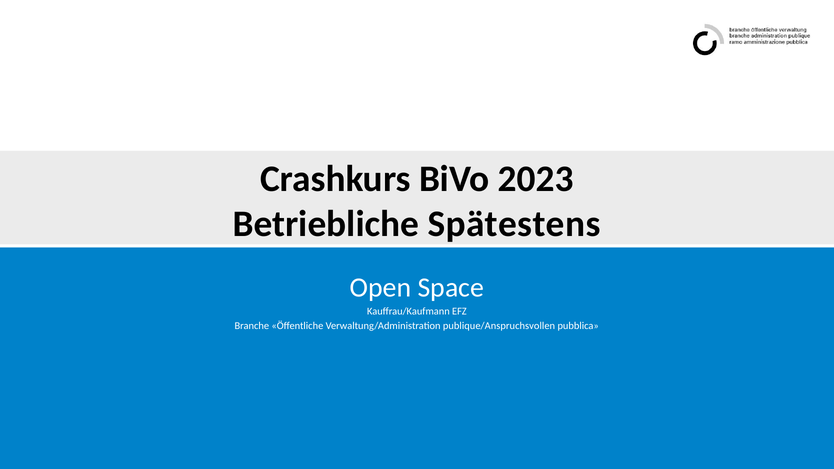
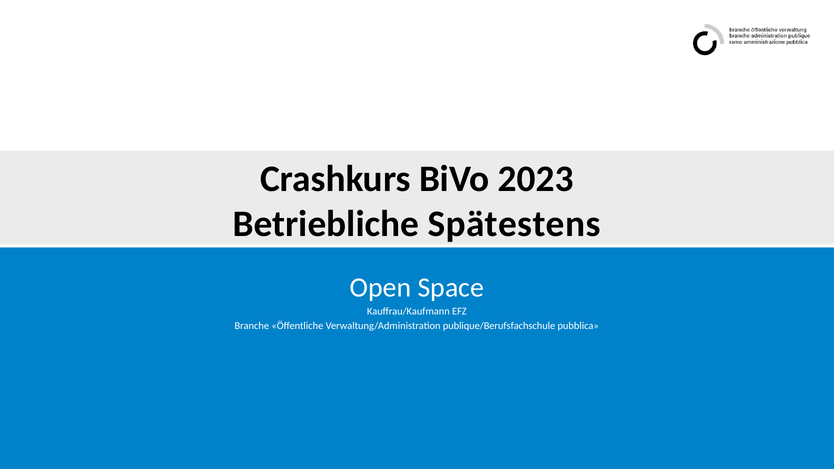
publique/Anspruchsvollen: publique/Anspruchsvollen -> publique/Berufsfachschule (499, 326)
